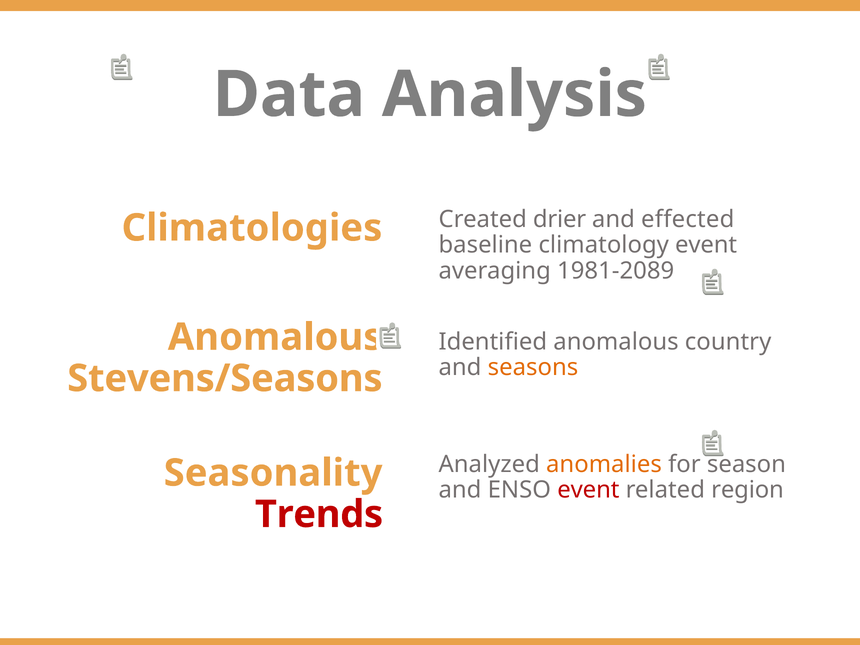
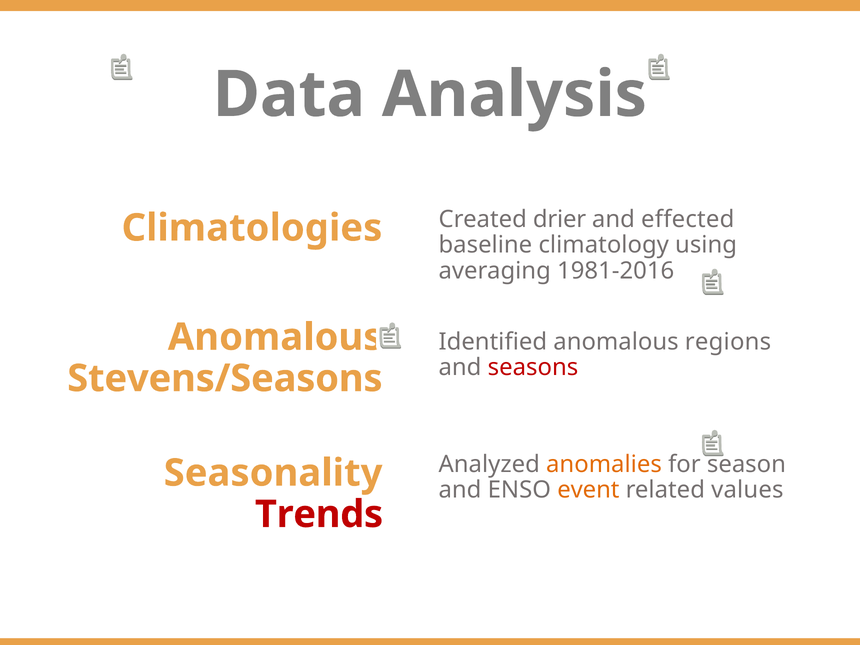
climatology event: event -> using (706, 245)
1981-2089: 1981-2089 -> 1981-2016 (616, 271)
country: country -> regions (728, 342)
seasons colour: orange -> red (533, 367)
event colour: red -> orange (588, 490)
region: region -> values (747, 490)
